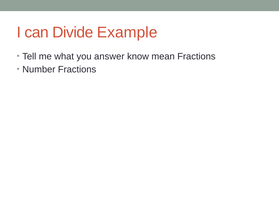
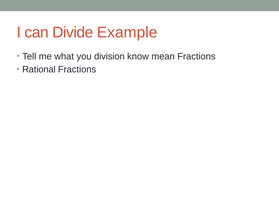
answer: answer -> division (109, 56)
Number: Number -> Rational (39, 69)
